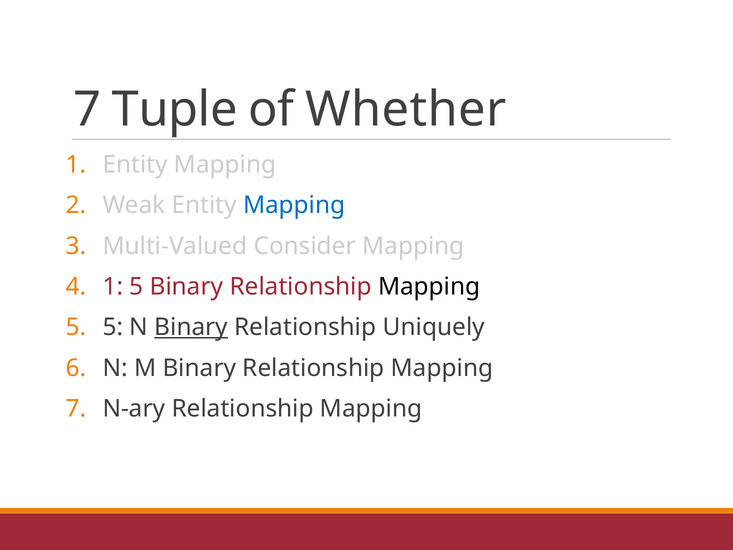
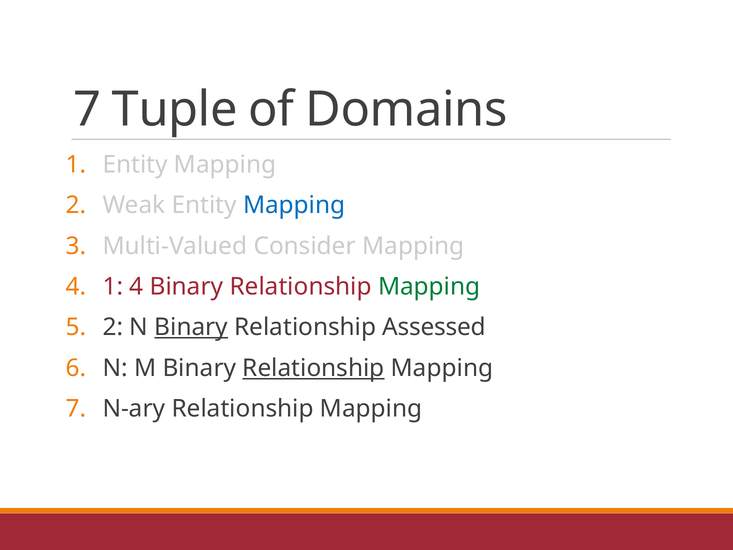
Whether: Whether -> Domains (406, 109)
1 5: 5 -> 4 (136, 287)
Mapping colour: black -> green (429, 287)
5: 5 -> 2 (113, 327)
Uniquely: Uniquely -> Assessed (434, 327)
Relationship underline: none -> present (313, 368)
